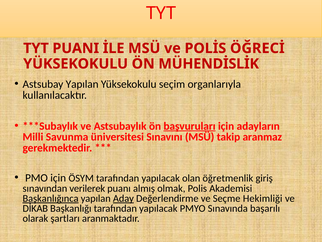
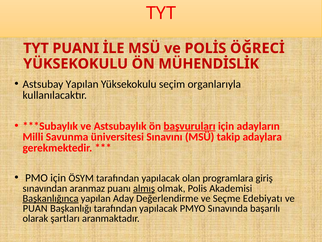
aranmaz: aranmaz -> adaylara (262, 137)
öğretmenlik: öğretmenlik -> programlara (228, 178)
verilerek: verilerek -> aranmaz (87, 188)
almış underline: none -> present (144, 188)
Aday underline: present -> none (123, 198)
Hekimliği: Hekimliği -> Edebiyatı (263, 198)
DİKAB: DİKAB -> PUAN (35, 208)
